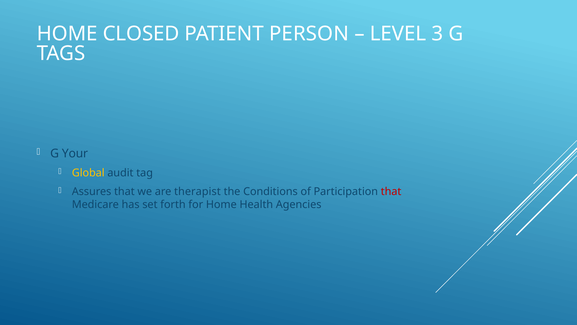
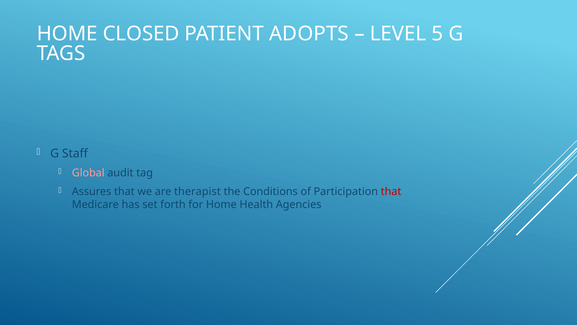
PERSON: PERSON -> ADOPTS (309, 34)
3: 3 -> 5 (437, 34)
Your: Your -> Staff (75, 153)
Global colour: yellow -> pink (88, 173)
